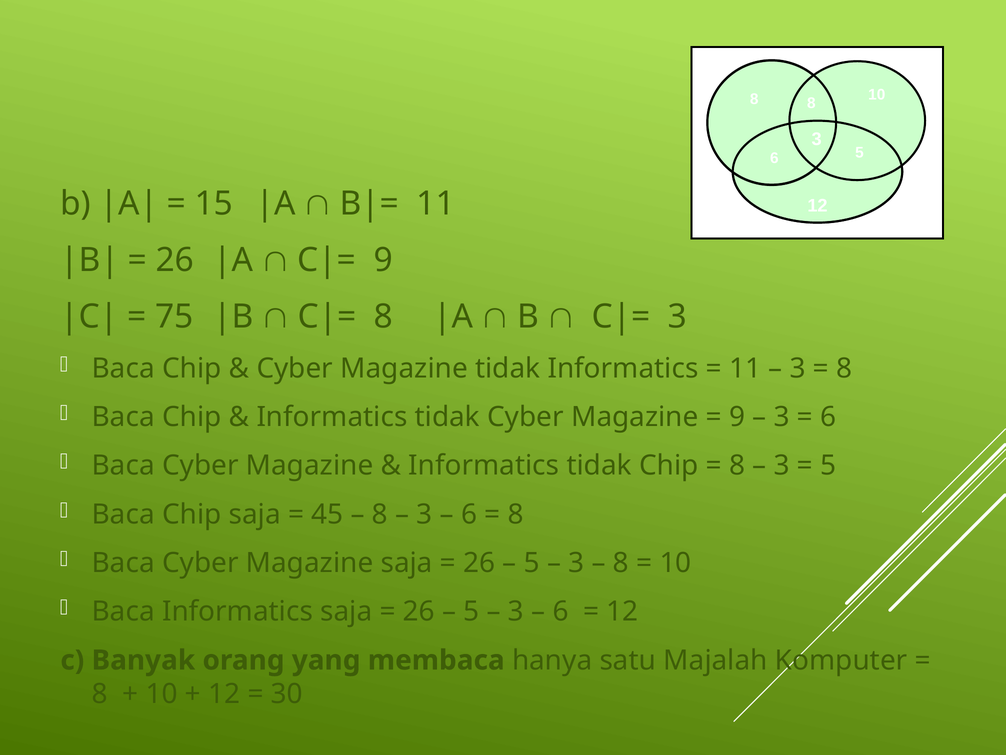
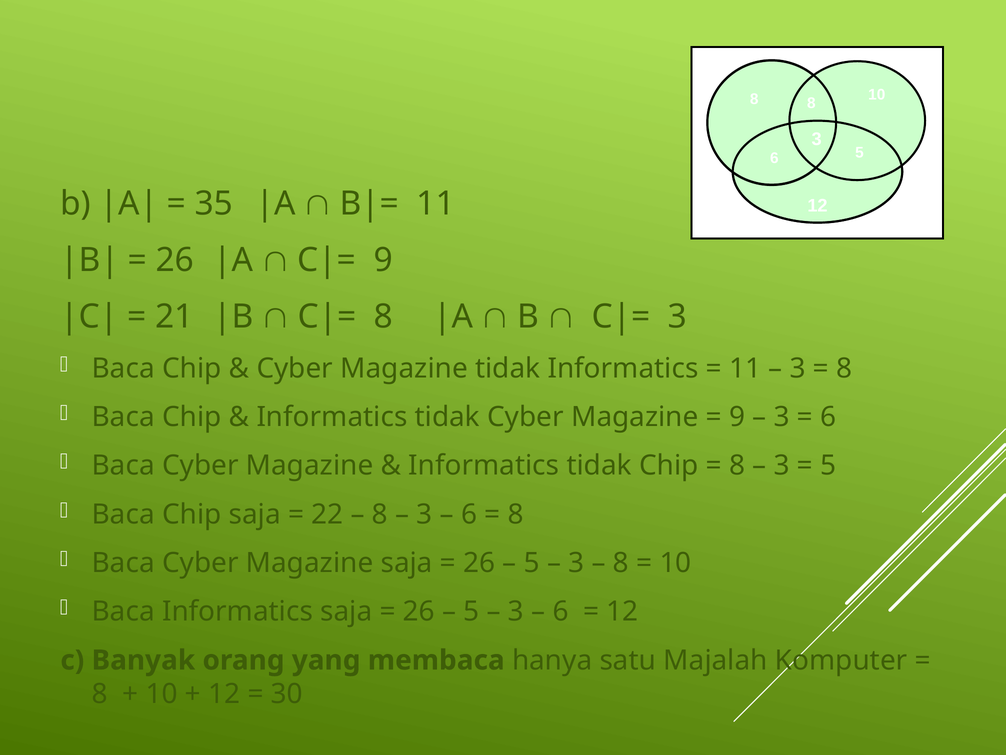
15: 15 -> 35 (214, 204)
75: 75 -> 21 (174, 316)
45: 45 -> 22 (327, 514)
